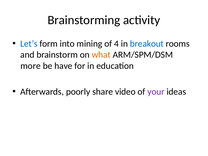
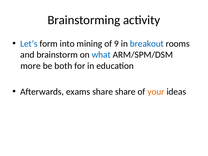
4: 4 -> 9 (116, 44)
what colour: orange -> blue (101, 55)
have: have -> both (63, 66)
poorly: poorly -> exams (78, 92)
share video: video -> share (125, 92)
your colour: purple -> orange (156, 92)
